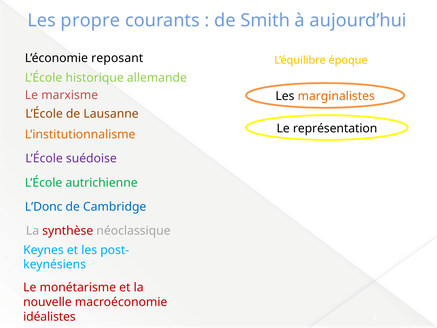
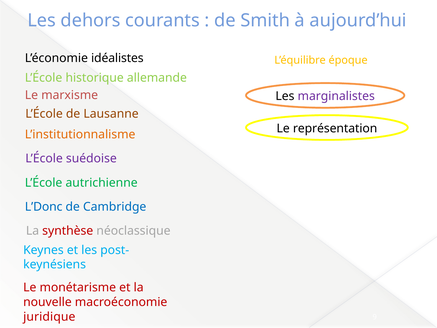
propre: propre -> dehors (91, 21)
reposant: reposant -> idéalistes (117, 58)
marginalistes colour: orange -> purple (336, 96)
idéalistes: idéalistes -> juridique (49, 317)
